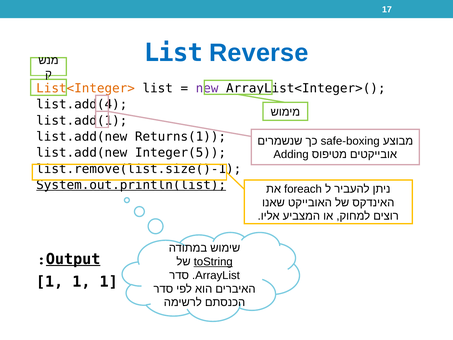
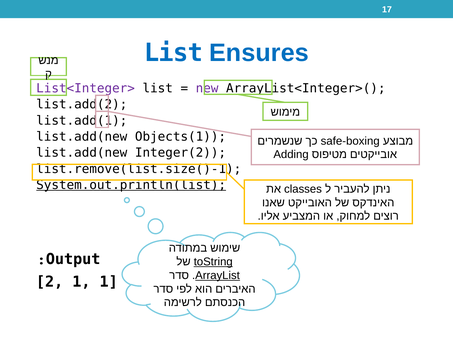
Reverse: Reverse -> Ensures (259, 53)
List<Integer> colour: orange -> purple (86, 88)
list.add(4: list.add(4 -> list.add(2 (82, 104)
Returns(1: Returns(1 -> Objects(1 (181, 137)
Integer(5: Integer(5 -> Integer(2 (181, 153)
foreach: foreach -> classes (303, 189)
Output underline: present -> none (73, 259)
ArrayList underline: none -> present (218, 275)
1: 1 -> 2 (50, 282)
